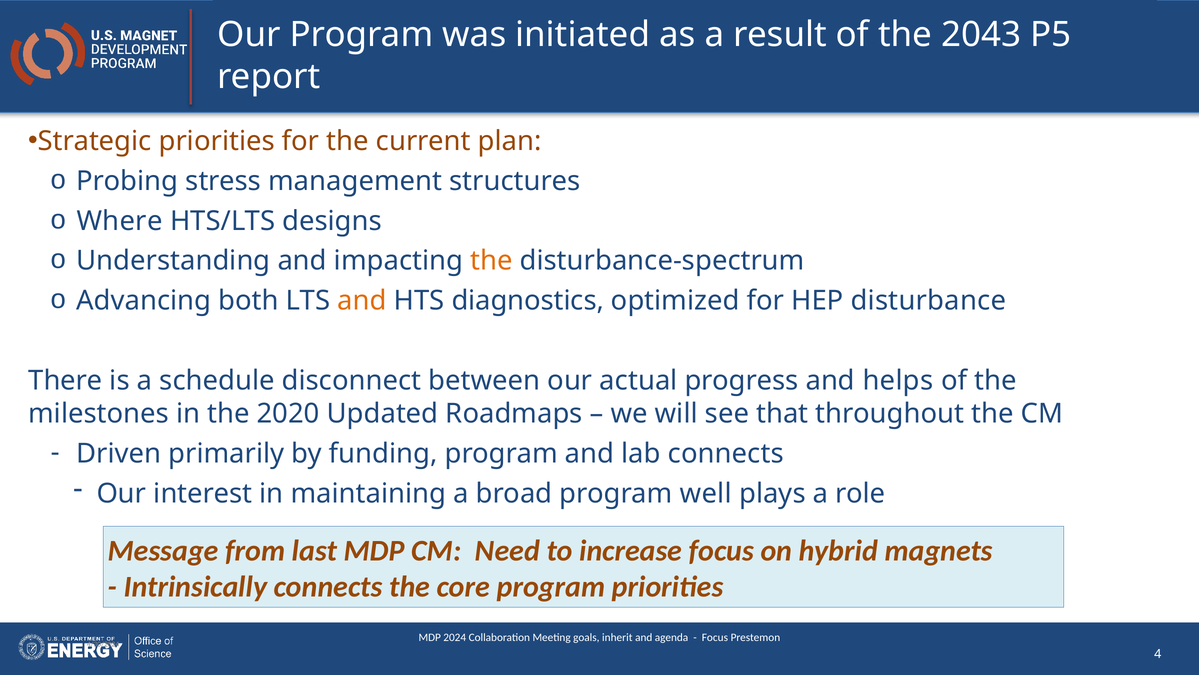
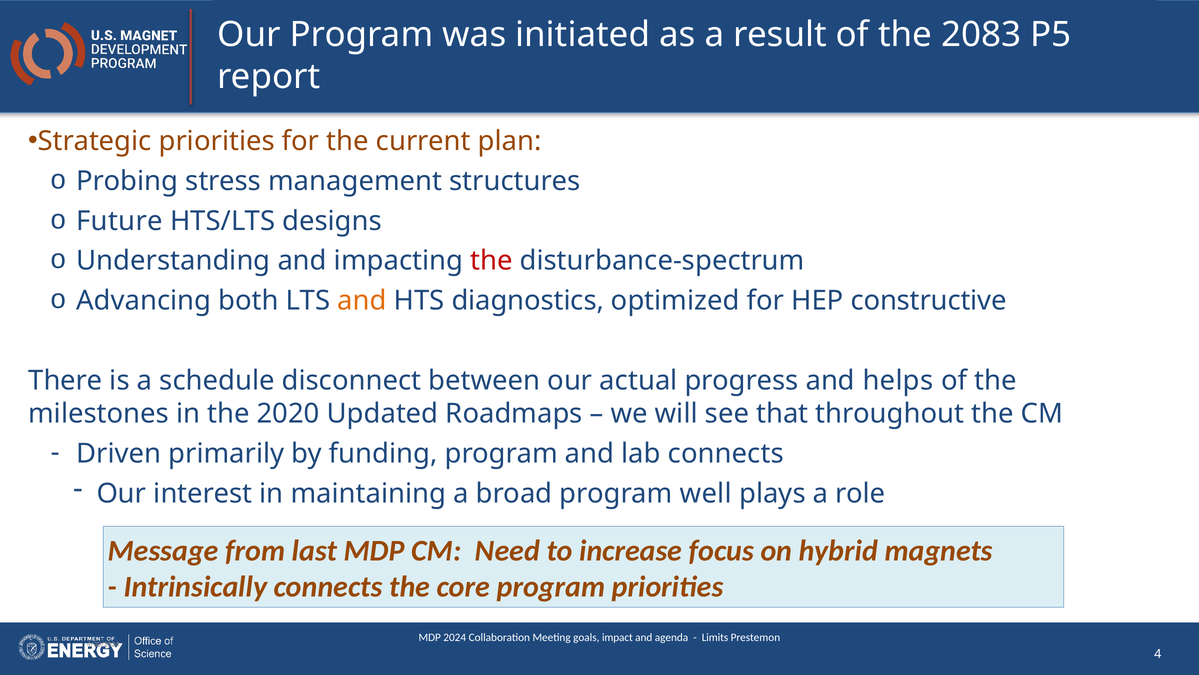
2043: 2043 -> 2083 (981, 35)
Where: Where -> Future (120, 221)
the colour: orange -> red (491, 261)
disturbance: disturbance -> constructive (929, 301)
inherit: inherit -> impact (617, 637)
Focus: Focus -> Limits (715, 637)
